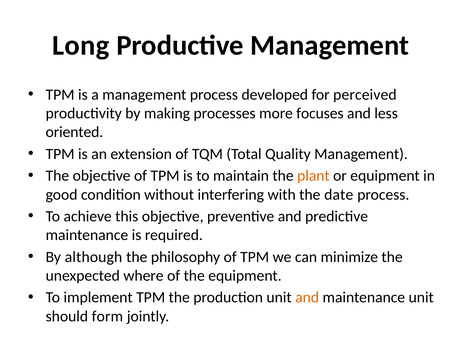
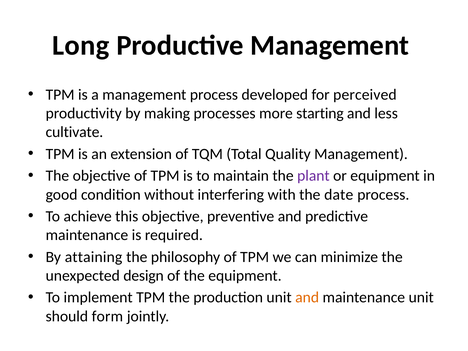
focuses: focuses -> starting (320, 113)
oriented: oriented -> cultivate (74, 132)
plant colour: orange -> purple (313, 176)
although: although -> attaining (94, 257)
where: where -> design (144, 276)
